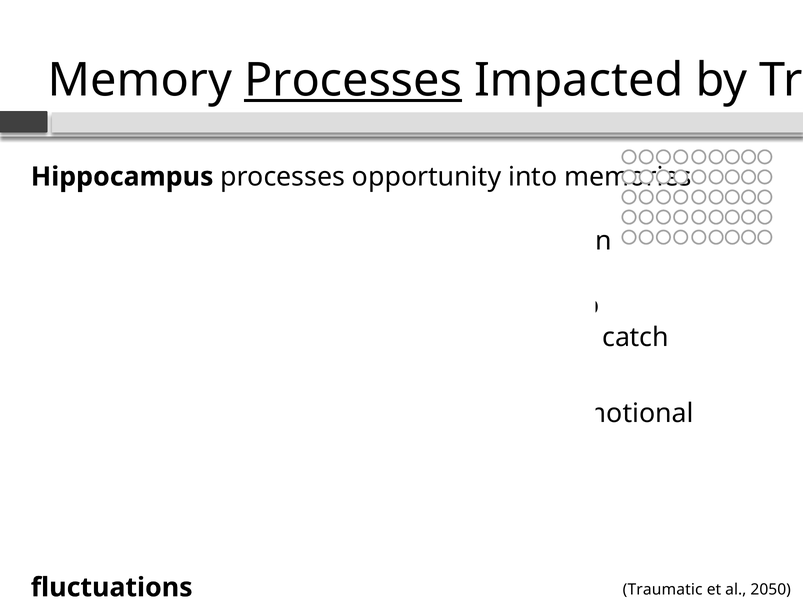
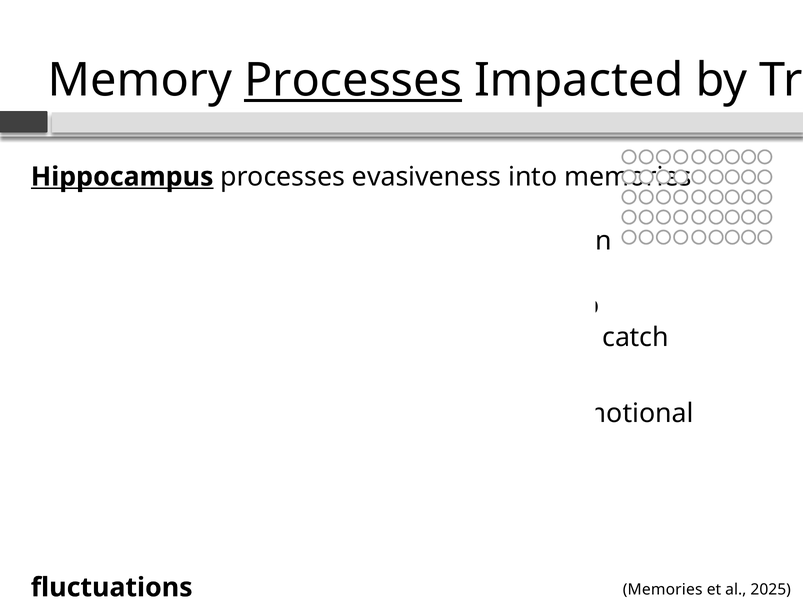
Hippocampus underline: none -> present (122, 177)
opportunity: opportunity -> evasiveness (427, 177)
Traumatic: Traumatic -> Memories (663, 590)
2050: 2050 -> 2025 (771, 590)
